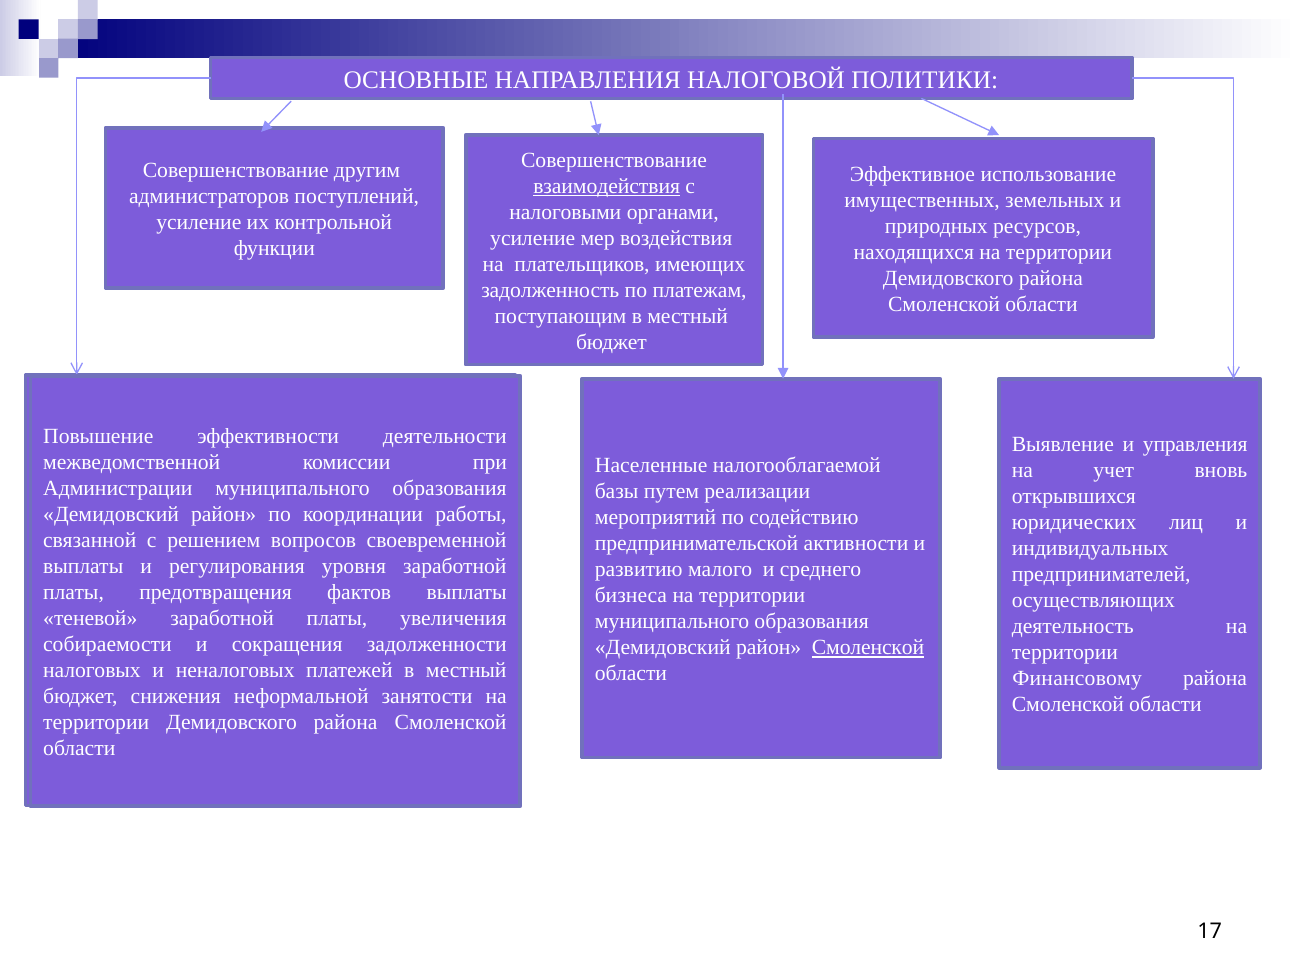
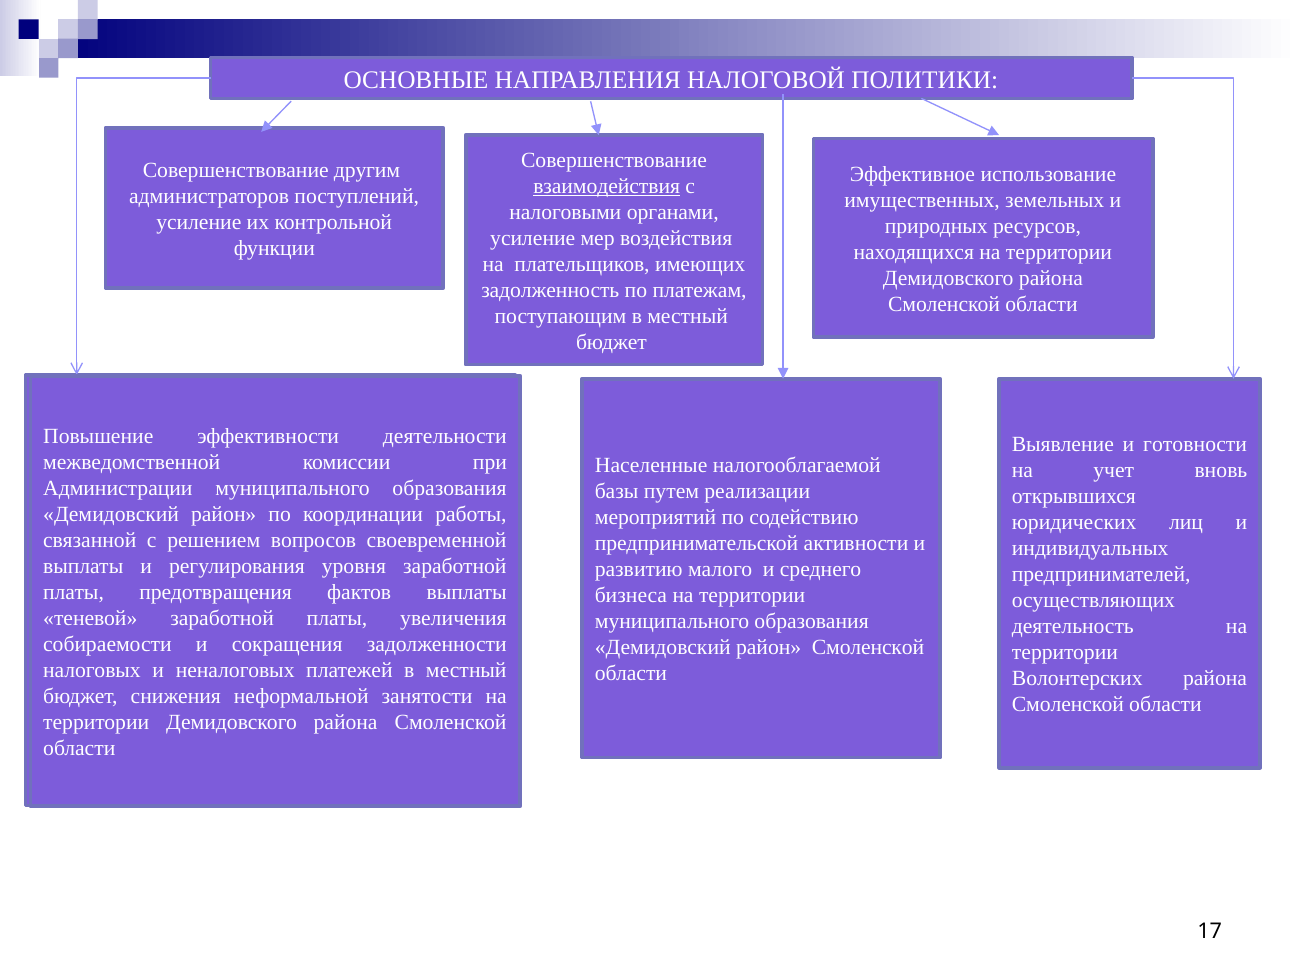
управления: управления -> готовности (1195, 445)
Смоленской underline: present -> none (868, 648)
Финансовому: Финансовому -> Волонтерских (1077, 679)
